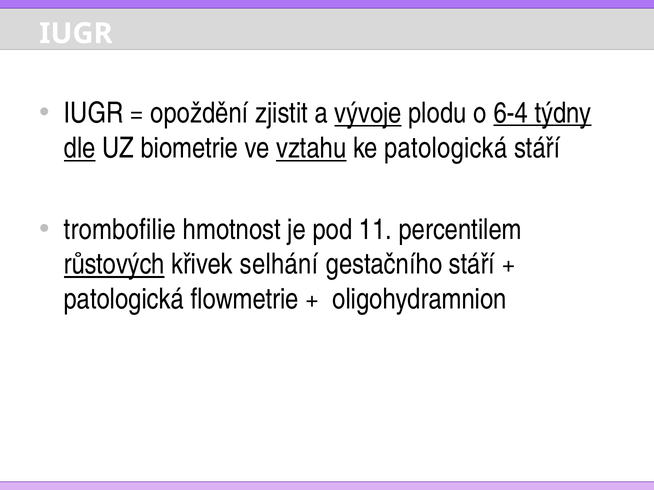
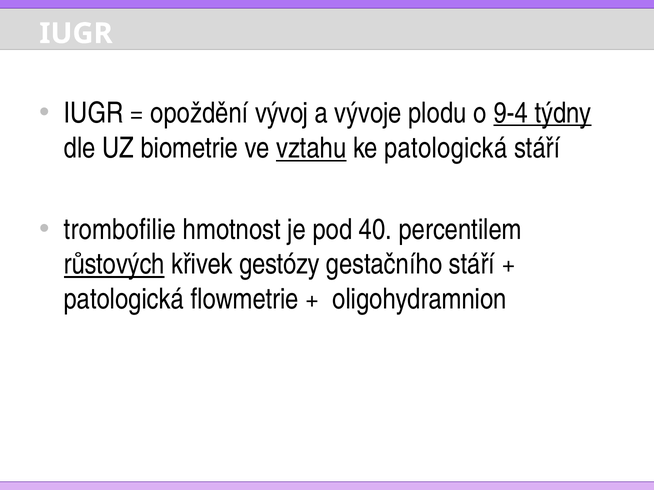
zjistit: zjistit -> vývoj (282, 113)
vývoje underline: present -> none (368, 113)
6-4: 6-4 -> 9-4 (511, 113)
dle underline: present -> none (80, 148)
11: 11 -> 40 (375, 230)
selhání: selhání -> gestózy (279, 265)
